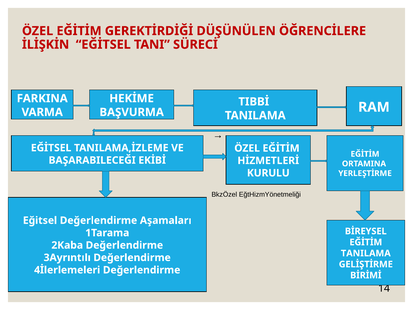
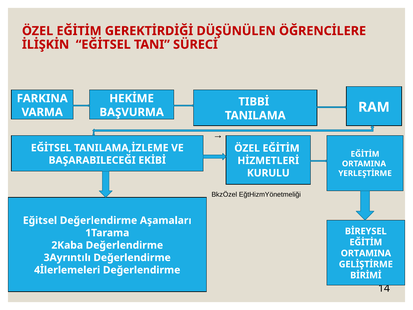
TANILAMA: TANILAMA -> ORTAMINA (366, 253)
